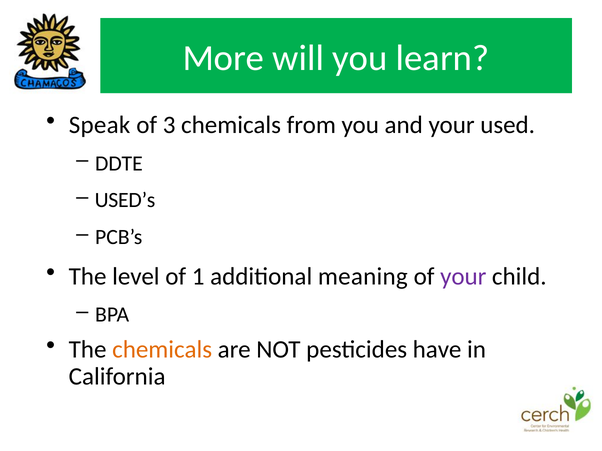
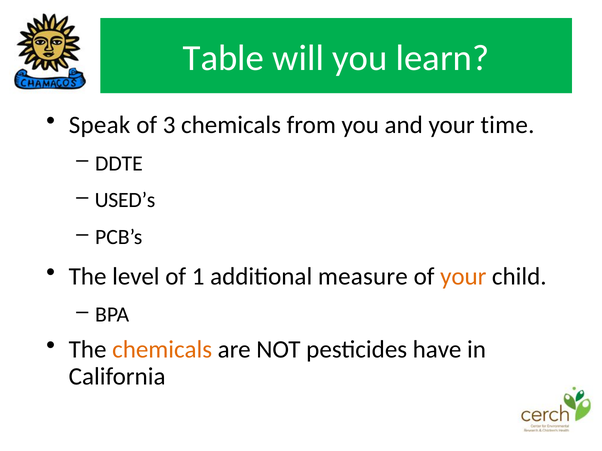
More: More -> Table (223, 58)
used: used -> time (508, 125)
meaning: meaning -> measure (363, 277)
your colour: purple -> orange (463, 277)
